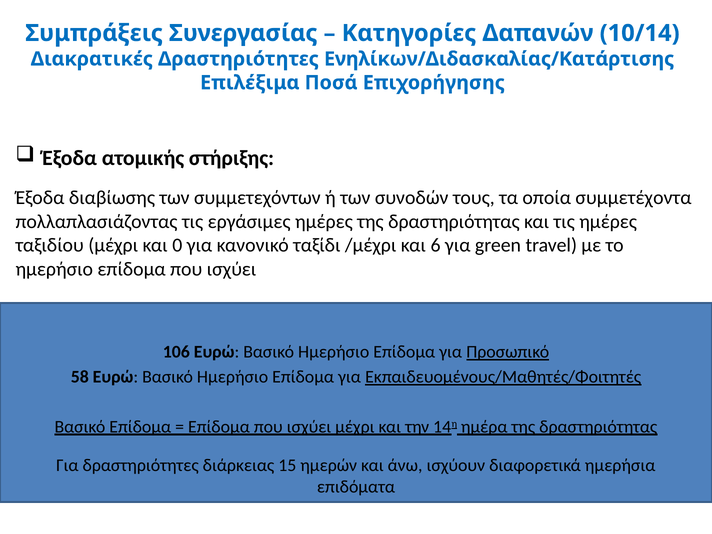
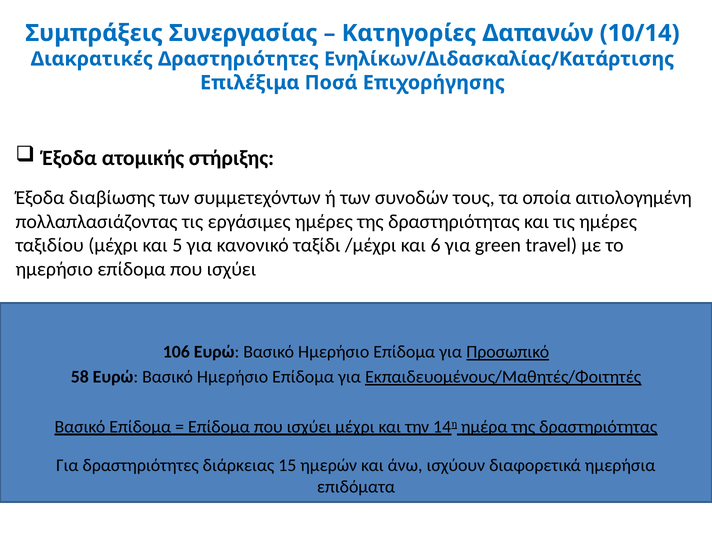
συμμετέχοντα: συμμετέχοντα -> αιτιολογημένη (634, 198)
0: 0 -> 5 (177, 245)
